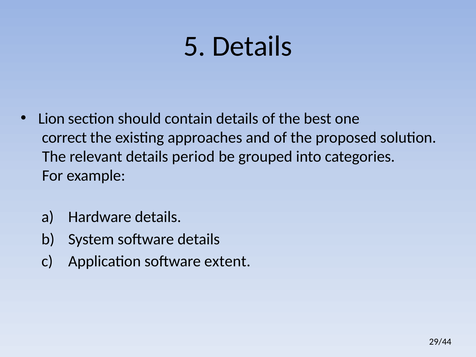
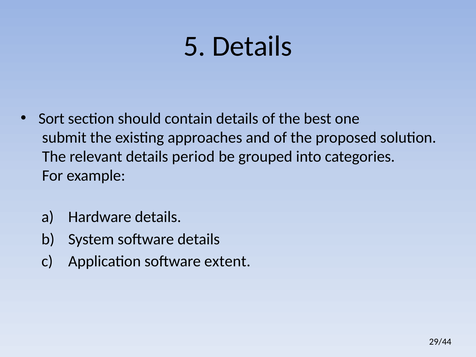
Lion: Lion -> Sort (51, 119)
correct: correct -> submit (64, 138)
